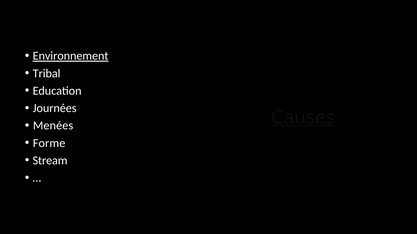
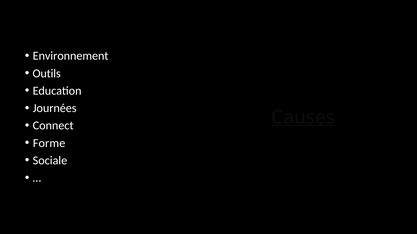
Environnement underline: present -> none (71, 56)
Tribal: Tribal -> Outils (47, 74)
Menées: Menées -> Connect (53, 126)
Stream: Stream -> Sociale (50, 161)
